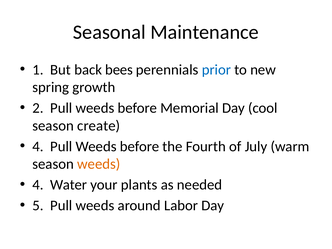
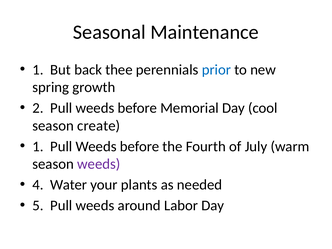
bees: bees -> thee (119, 70)
4: 4 -> 1 (38, 146)
weeds colour: orange -> purple (99, 164)
